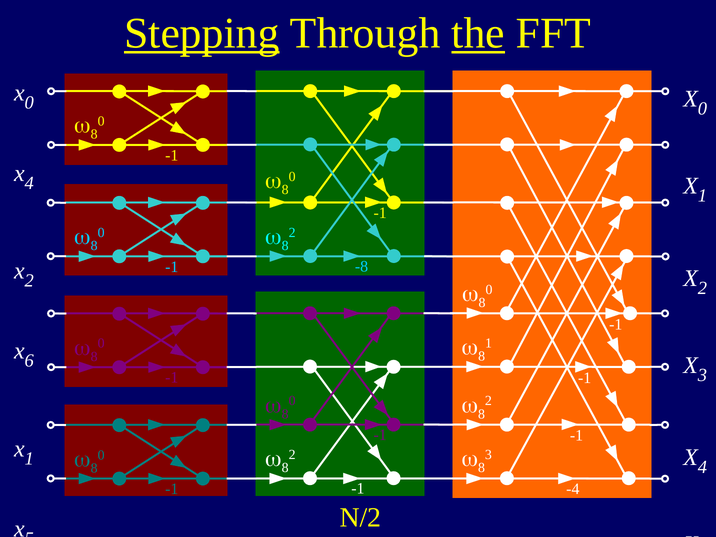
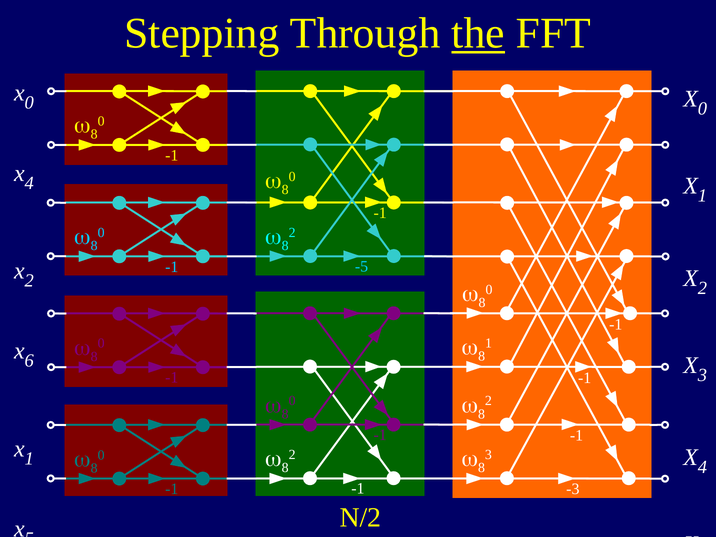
Stepping underline: present -> none (202, 33)
-8: -8 -> -5 (362, 266)
-4: -4 -> -3 (573, 489)
